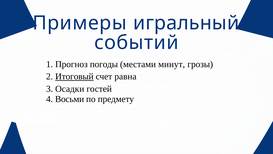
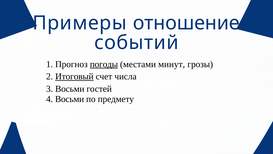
игральный: игральный -> отношение (186, 23)
погоды underline: none -> present (104, 64)
равна: равна -> числа (126, 76)
3 Осадки: Осадки -> Восьми (70, 89)
